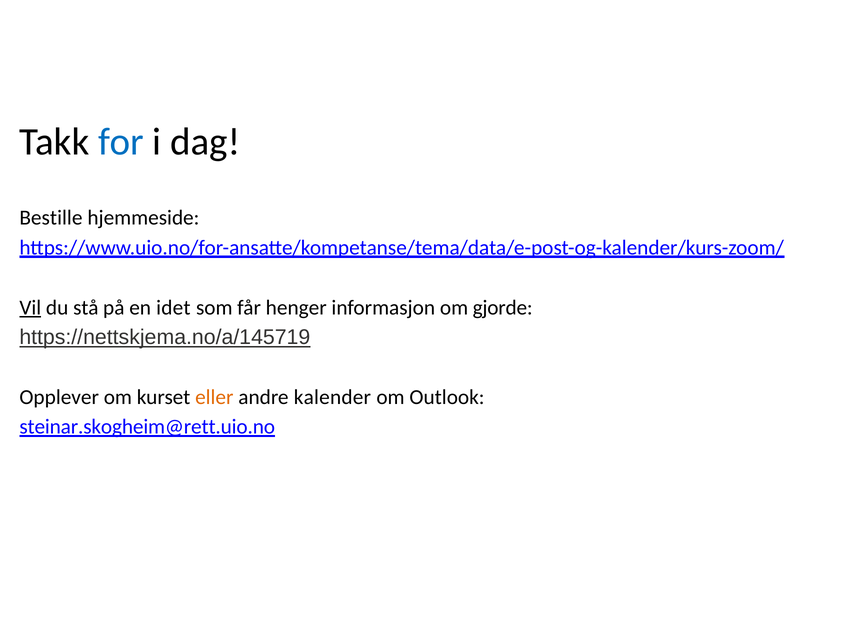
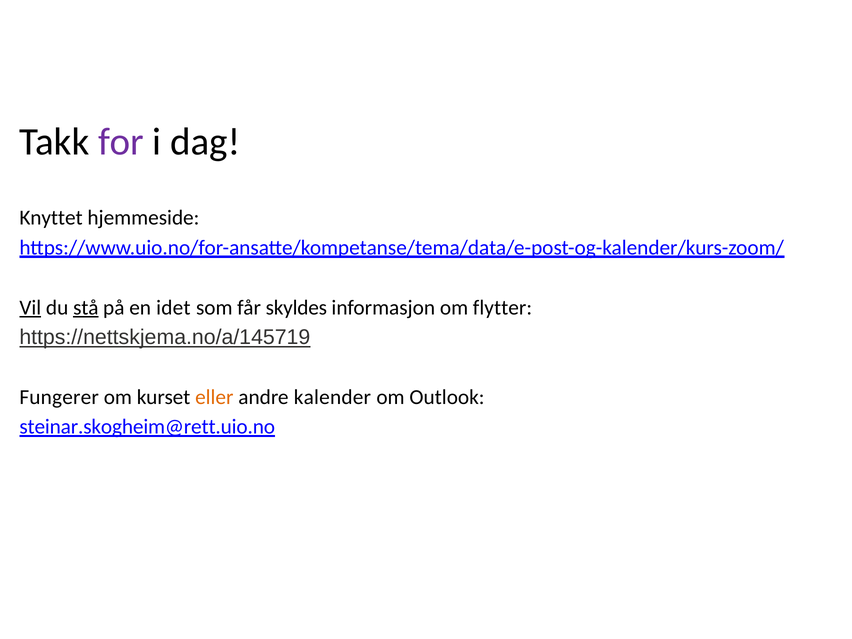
for colour: blue -> purple (121, 142)
Bestille: Bestille -> Knyttet (51, 218)
stå underline: none -> present (86, 308)
henger: henger -> skyldes (296, 308)
gjorde: gjorde -> flytter (502, 308)
Opplever: Opplever -> Fungerer (59, 397)
